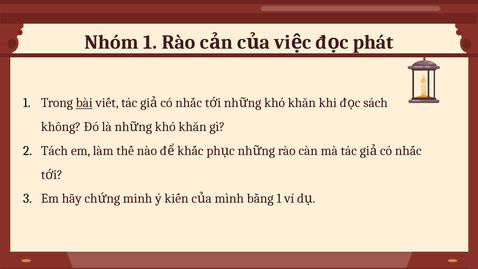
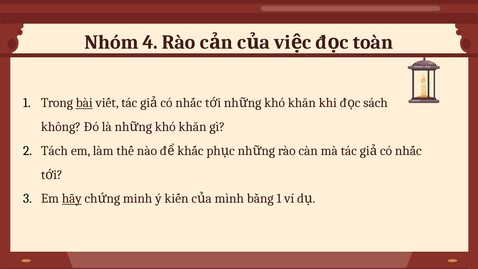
Nhóm 1: 1 -> 4 (150, 42)
phát: phát -> toàn (373, 42)
hãy underline: none -> present (72, 198)
